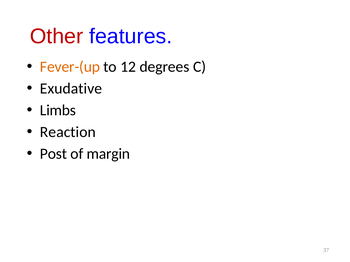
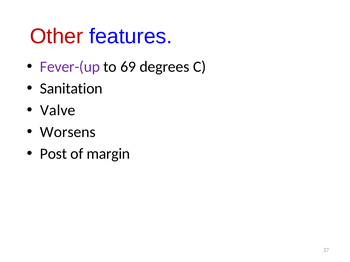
Fever-(up colour: orange -> purple (70, 67)
12: 12 -> 69 (128, 67)
Exudative: Exudative -> Sanitation (71, 89)
Limbs: Limbs -> Valve (58, 110)
Reaction: Reaction -> Worsens (68, 132)
